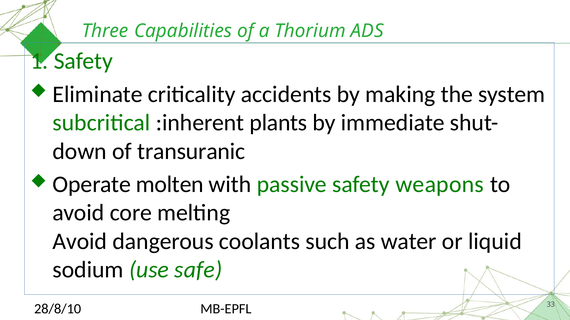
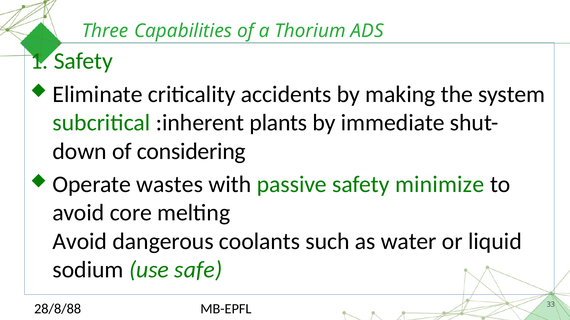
transuranic: transuranic -> considering (191, 151)
molten: molten -> wastes (170, 185)
weapons: weapons -> minimize (440, 185)
28/8/10: 28/8/10 -> 28/8/88 (58, 310)
